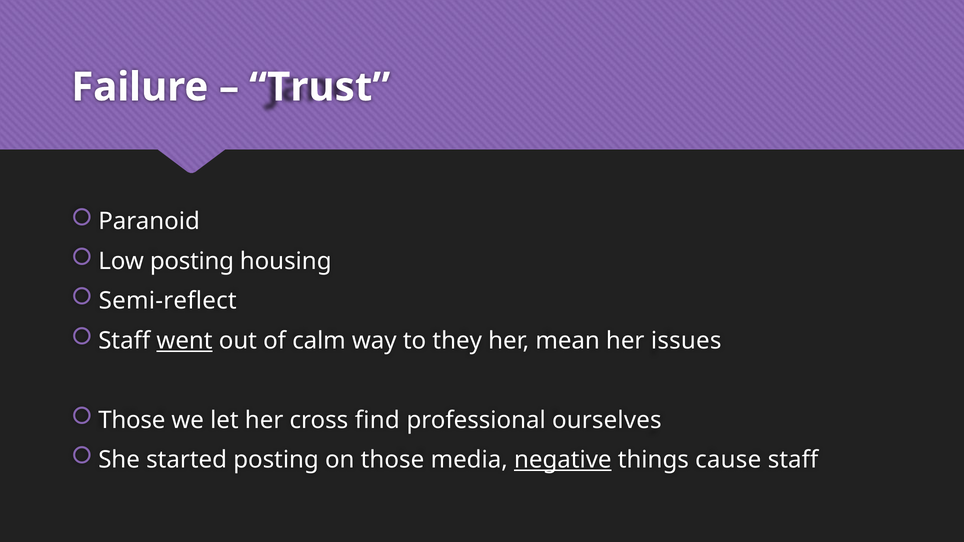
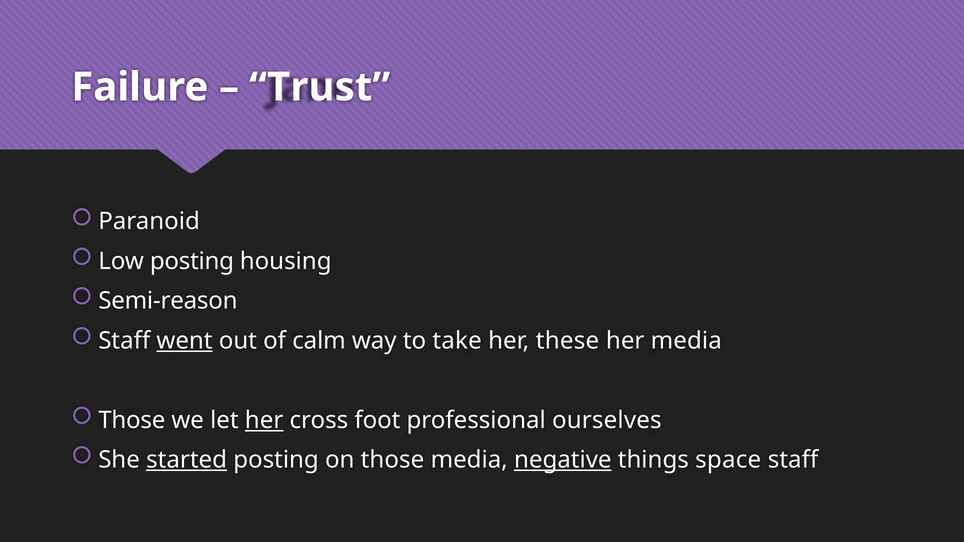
Semi-reflect: Semi-reflect -> Semi-reason (168, 301)
they: they -> take (457, 341)
mean: mean -> these (567, 341)
her issues: issues -> media (686, 341)
her underline: none -> present (264, 420)
find: find -> foot (377, 420)
started underline: none -> present (187, 460)
cause: cause -> space (728, 460)
